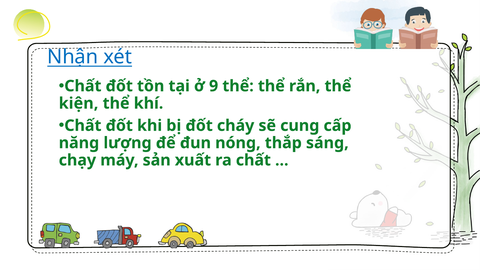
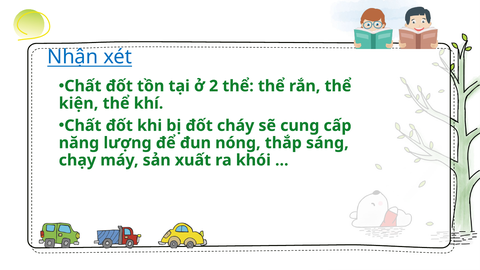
9: 9 -> 2 (214, 86)
ra chất: chất -> khói (253, 160)
